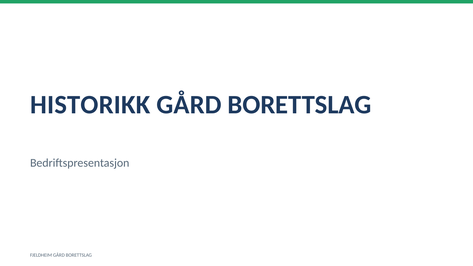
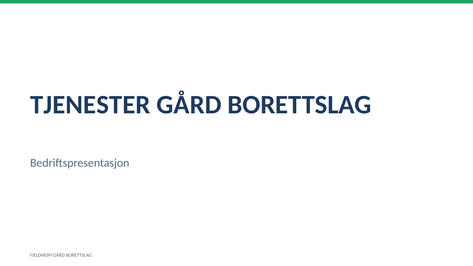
HISTORIKK: HISTORIKK -> TJENESTER (90, 105)
